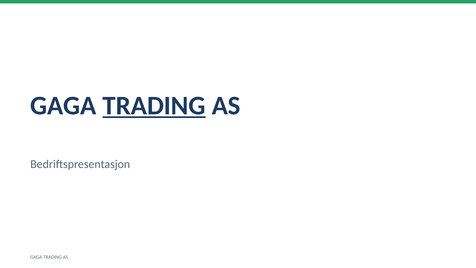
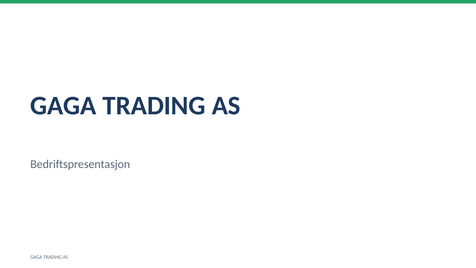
TRADING underline: present -> none (154, 106)
